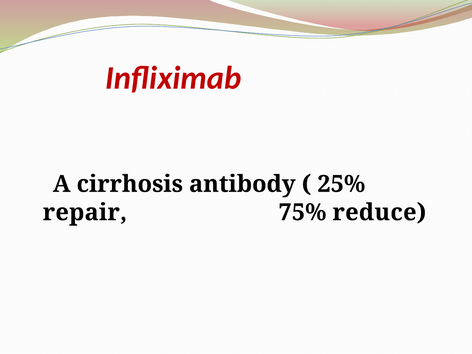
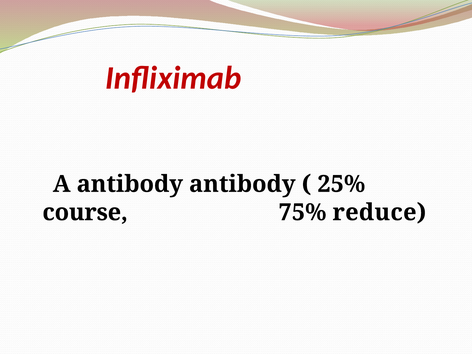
A cirrhosis: cirrhosis -> antibody (130, 184)
repair: repair -> course (85, 212)
